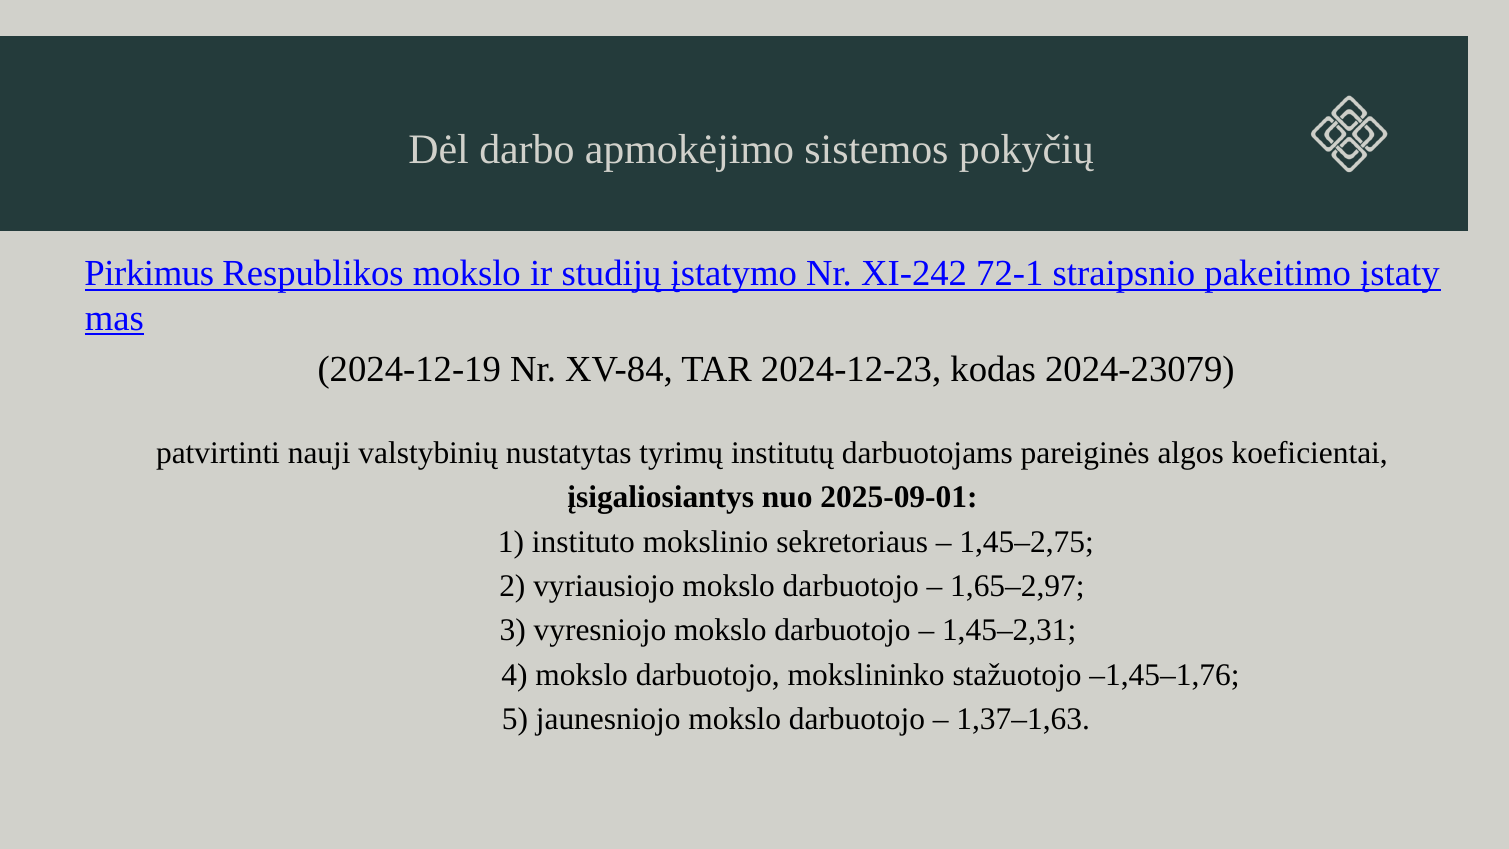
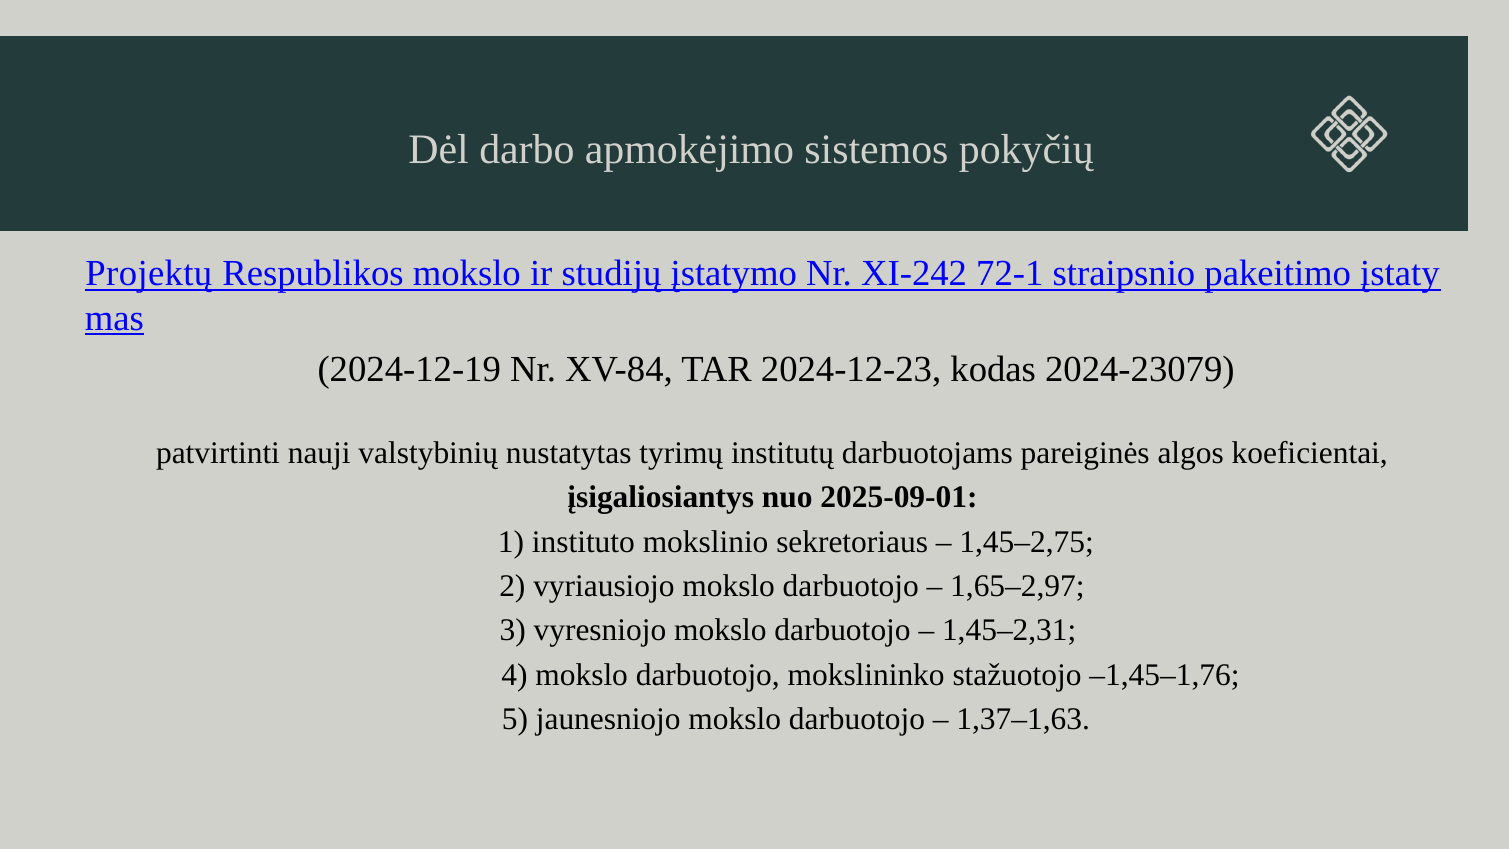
Pirkimus: Pirkimus -> Projektų (149, 274)
